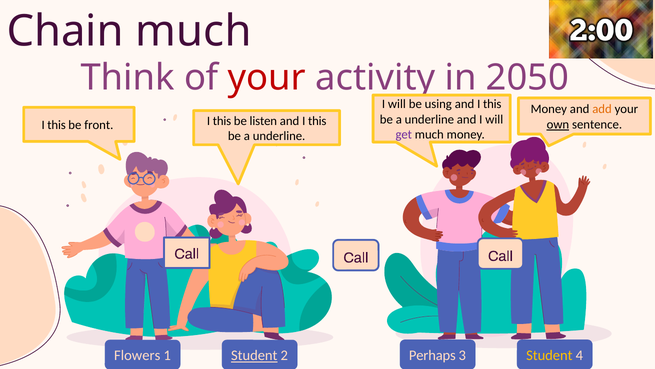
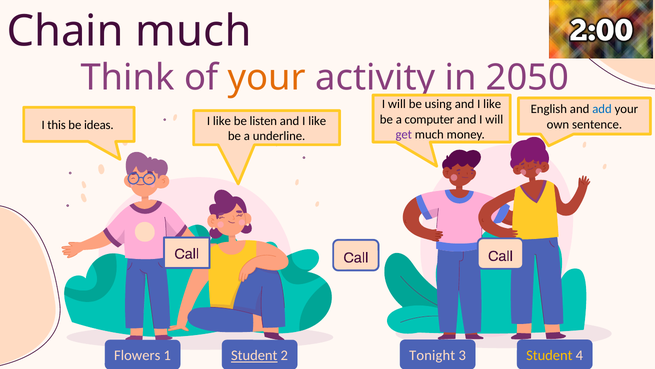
your colour: red -> orange (267, 77)
this: this -> like (492, 104)
Money: Money -> English (549, 109)
add colour: orange -> blue (602, 109)
underline: underline -> computer (429, 119)
own underline: present -> none (558, 124)
front: front -> ideas (99, 125)
this: this -> like (222, 121)
this: this -> like (317, 121)
Perhaps: Perhaps -> Tonight (432, 355)
